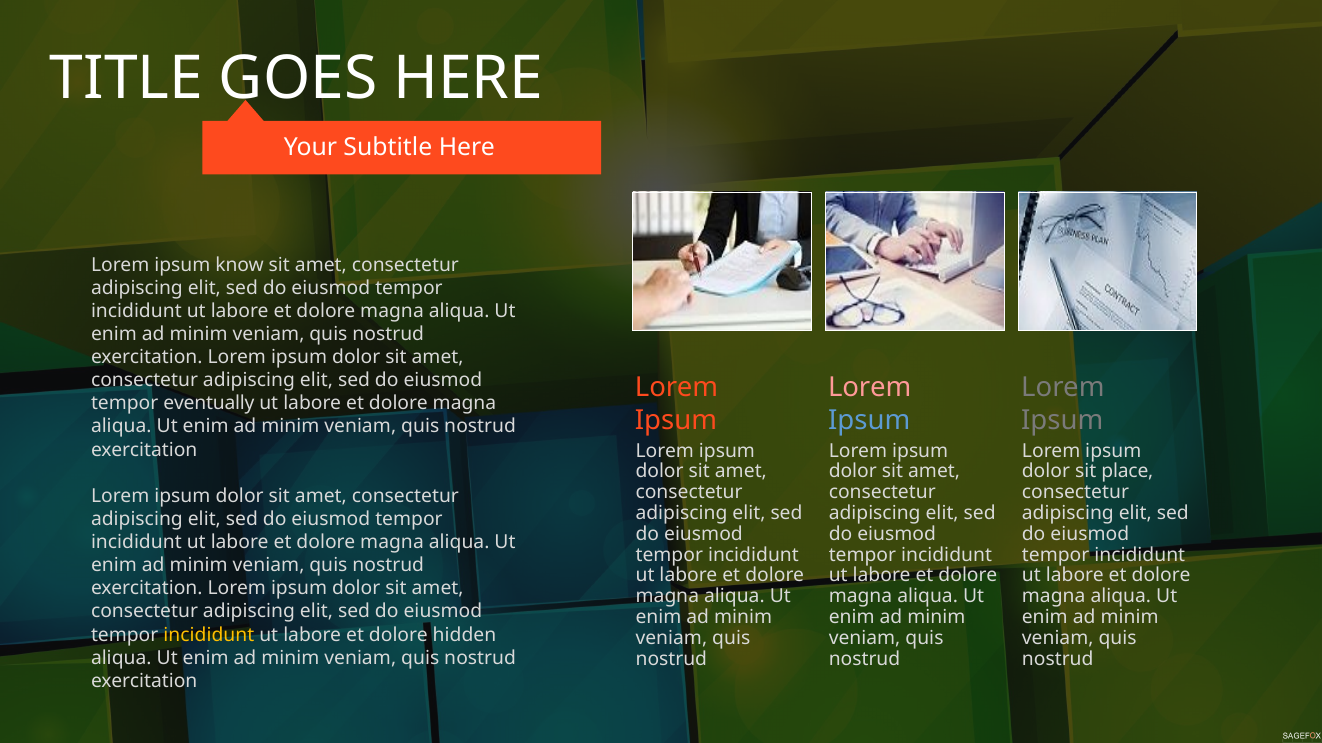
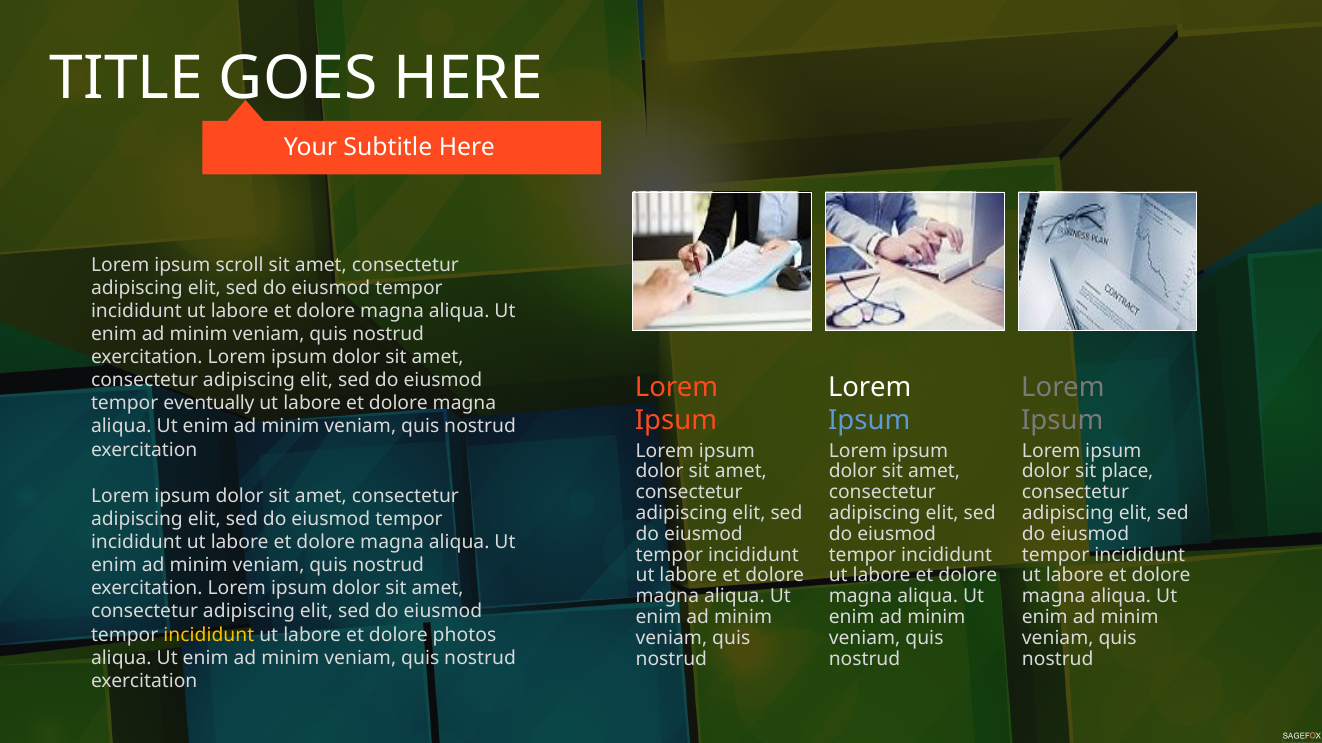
know: know -> scroll (240, 265)
Lorem colour: pink -> white (870, 387)
hidden: hidden -> photos (464, 635)
